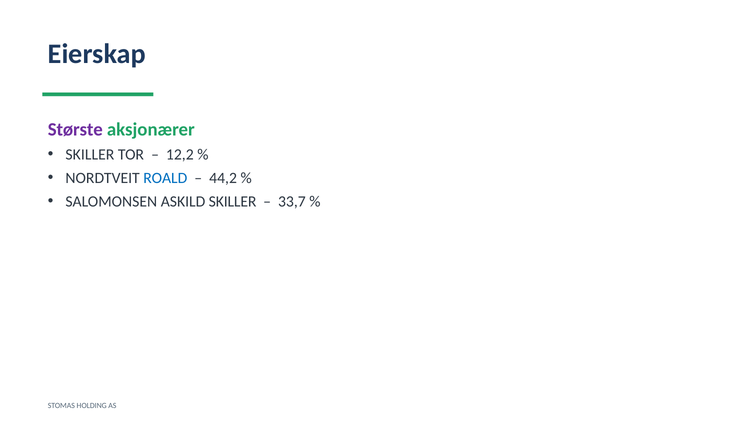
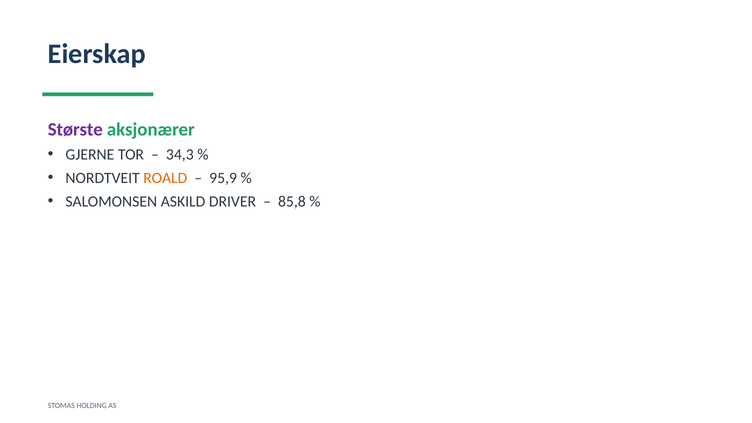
SKILLER: SKILLER -> GJERNE (90, 155)
12,2: 12,2 -> 34,3 (180, 155)
ROALD colour: blue -> orange (165, 178)
44,2: 44,2 -> 95,9 (223, 178)
ASKILD SKILLER: SKILLER -> DRIVER (232, 202)
33,7: 33,7 -> 85,8 (292, 202)
